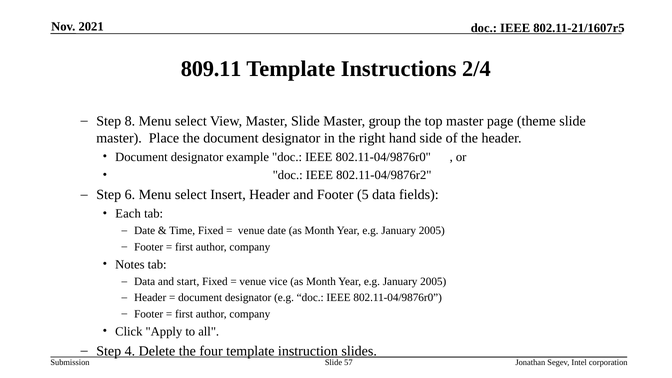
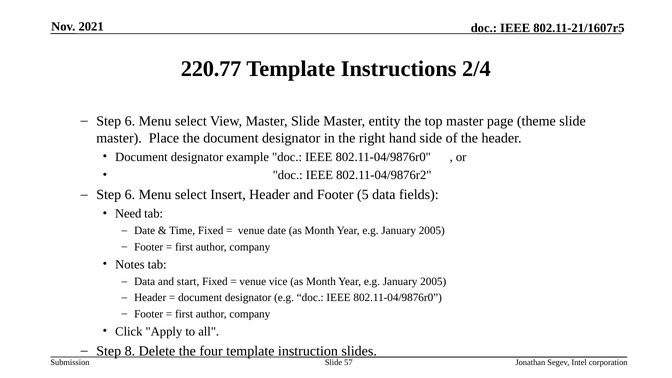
809.11: 809.11 -> 220.77 (211, 69)
8: 8 -> 6 (130, 121)
group: group -> entity (385, 121)
Each: Each -> Need (128, 214)
4: 4 -> 8 (130, 351)
